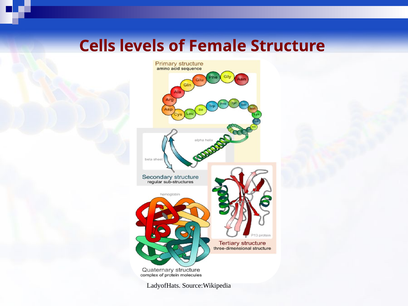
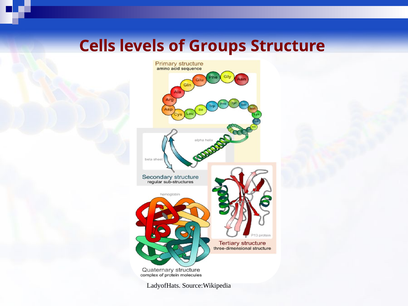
Female: Female -> Groups (218, 46)
